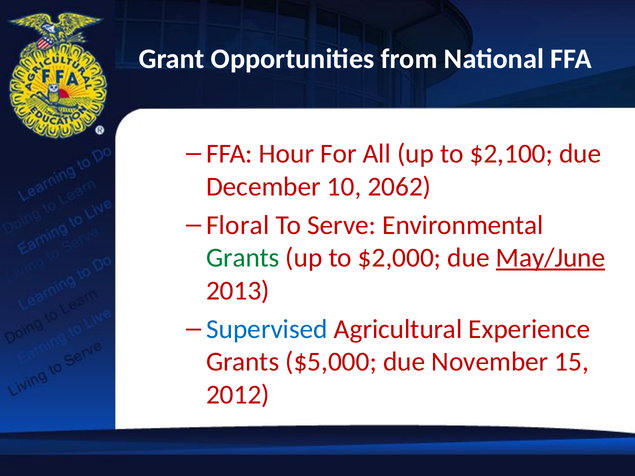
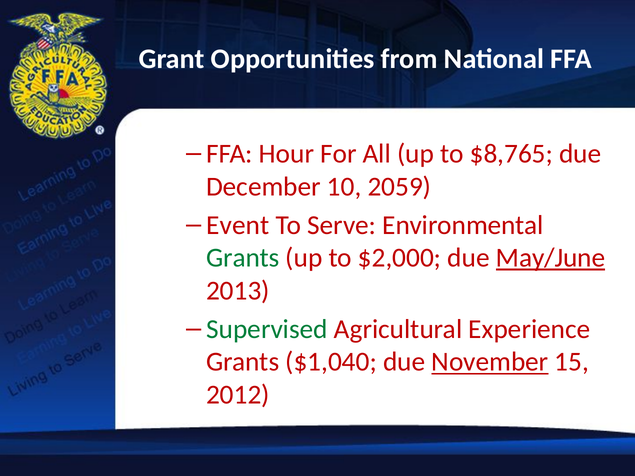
$2,100: $2,100 -> $8,765 (511, 154)
2062: 2062 -> 2059 (399, 187)
Floral: Floral -> Event (238, 225)
Supervised colour: blue -> green (267, 329)
$5,000: $5,000 -> $1,040 (331, 362)
November underline: none -> present (490, 362)
